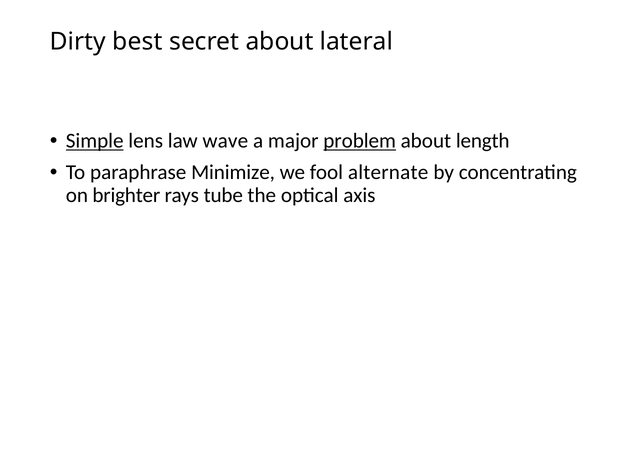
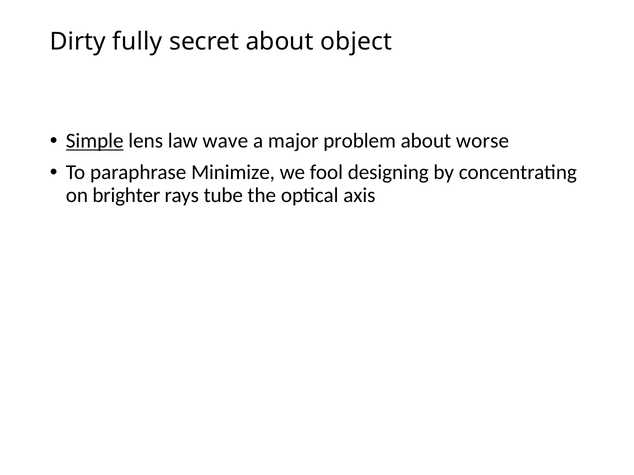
best: best -> fully (137, 42)
lateral: lateral -> object (356, 42)
problem underline: present -> none (360, 141)
length: length -> worse (483, 141)
alternate: alternate -> designing (388, 173)
